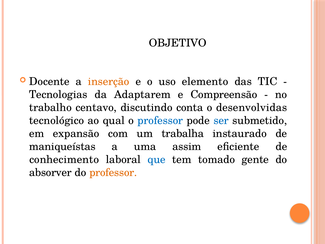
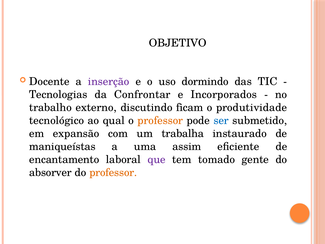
inserção colour: orange -> purple (109, 81)
elemento: elemento -> dormindo (205, 81)
Adaptarem: Adaptarem -> Confrontar (142, 94)
Compreensão: Compreensão -> Incorporados (224, 94)
centavo: centavo -> externo (96, 107)
conta: conta -> ficam (190, 107)
desenvolvidas: desenvolvidas -> produtividade (252, 107)
professor colour: blue -> orange (160, 120)
conhecimento: conhecimento -> encantamento (64, 159)
que colour: blue -> purple (157, 159)
